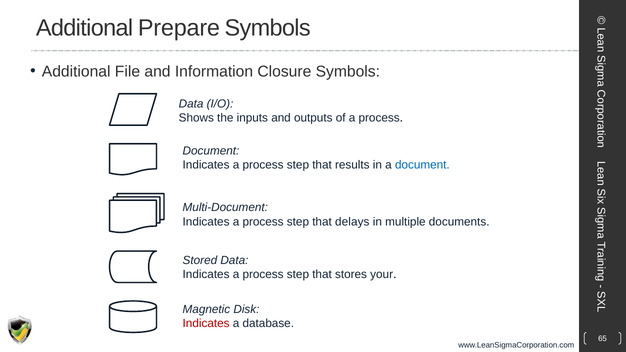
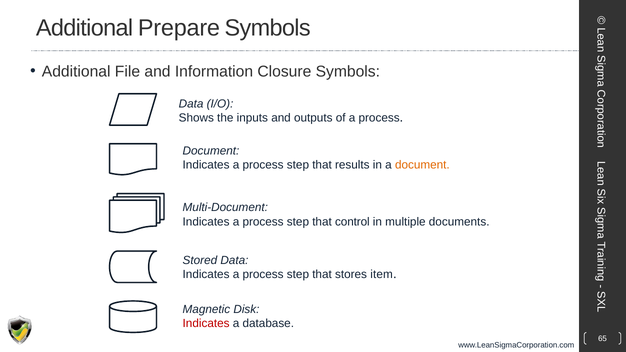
document colour: blue -> orange (422, 165)
delays: delays -> control (352, 222)
your: your -> item (382, 274)
